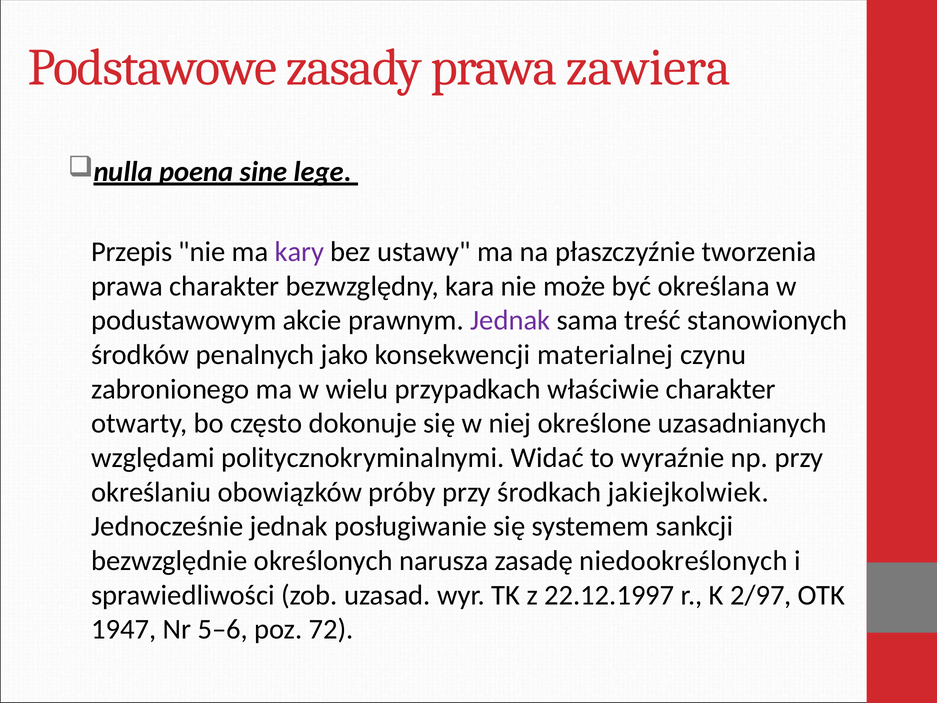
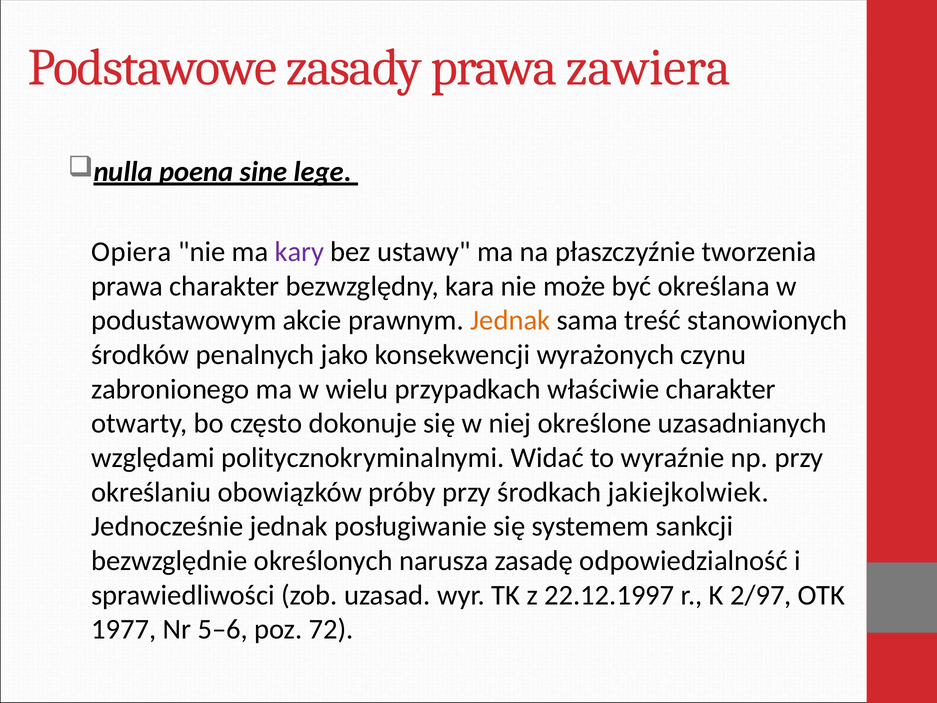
Przepis: Przepis -> Opiera (131, 252)
Jednak colour: purple -> orange (510, 320)
materialnej: materialnej -> wyrażonych (605, 355)
niedookreślonych: niedookreślonych -> odpowiedzialność (684, 561)
1947: 1947 -> 1977 (124, 629)
